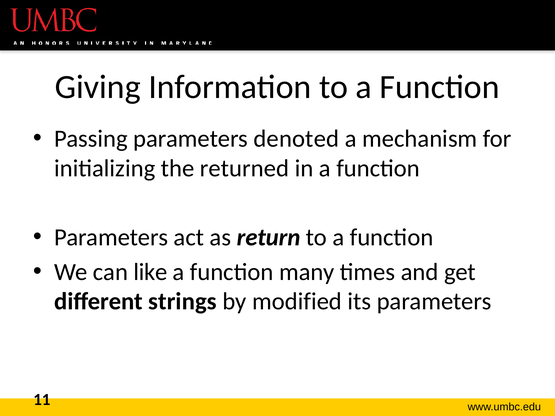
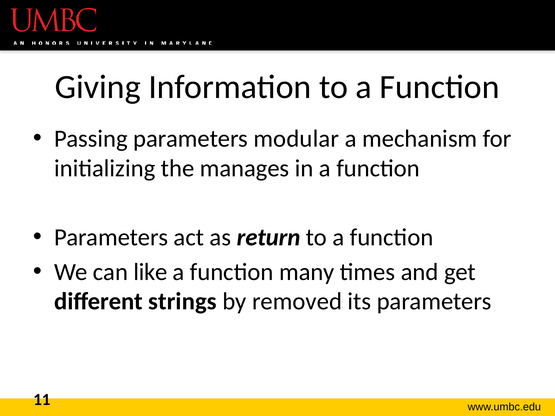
denoted: denoted -> modular (296, 139)
returned: returned -> manages (245, 168)
modified: modified -> removed (297, 302)
